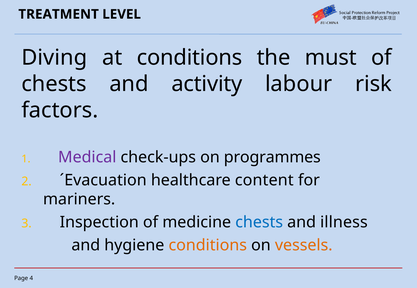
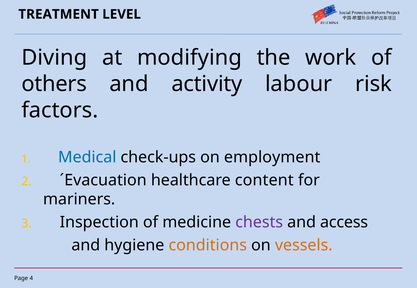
at conditions: conditions -> modifying (189, 58)
must: must -> work (331, 58)
chests: chests -> others (54, 84)
Medical colour: purple -> blue (87, 157)
programmes: programmes -> employment (272, 157)
chests colour: blue -> purple (259, 223)
illness: illness -> access (344, 223)
